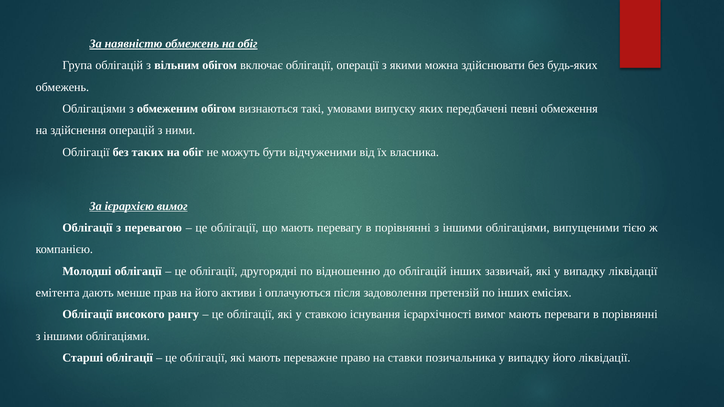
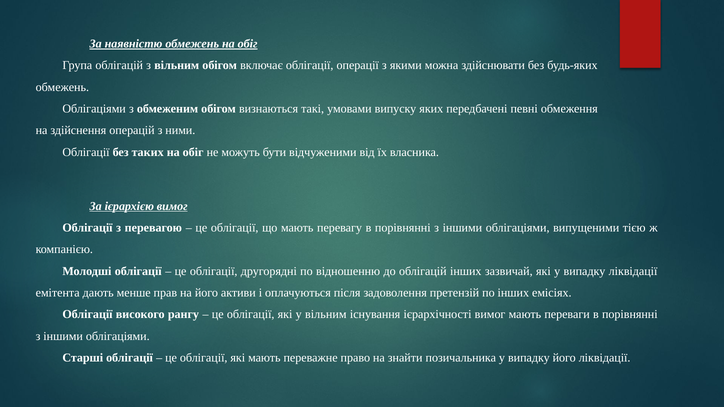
у ставкою: ставкою -> вільним (326, 315)
ставки: ставки -> знайти (405, 358)
